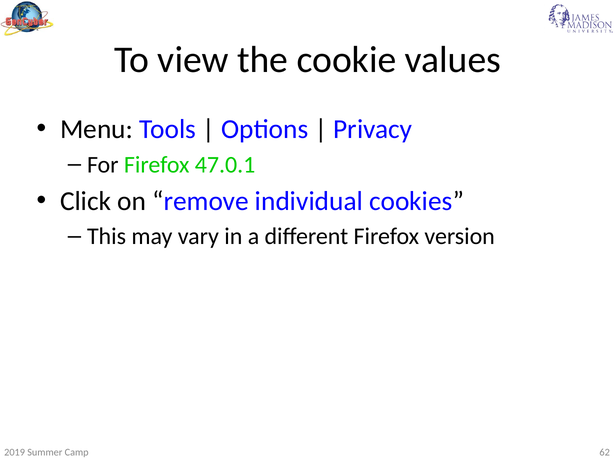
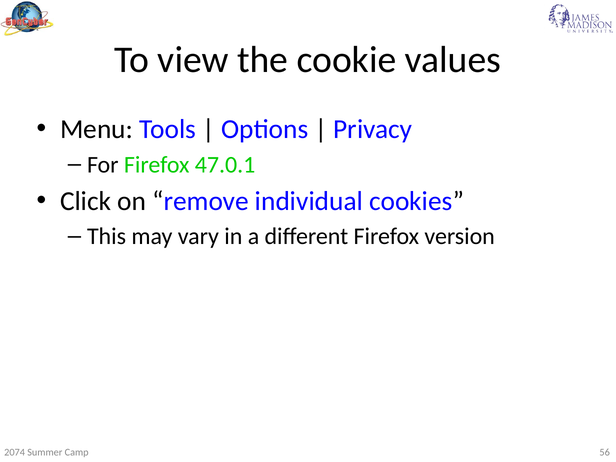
2019: 2019 -> 2074 (15, 452)
62: 62 -> 56 (605, 452)
